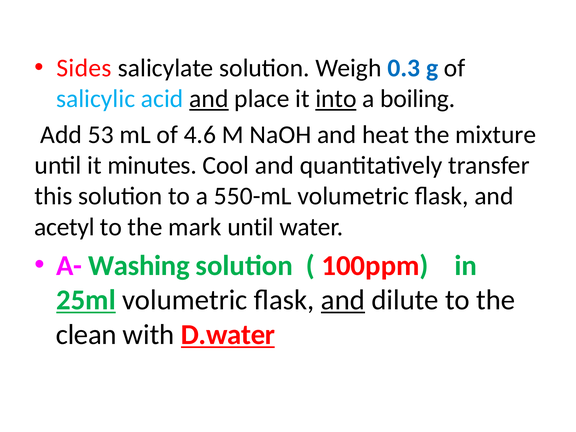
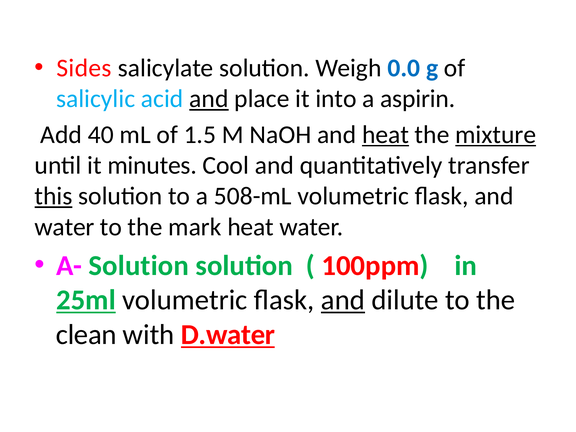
0.3: 0.3 -> 0.0 (404, 68)
into underline: present -> none (336, 99)
boiling: boiling -> aspirin (418, 99)
53: 53 -> 40 (101, 135)
4.6: 4.6 -> 1.5 (200, 135)
heat underline: none -> present (385, 135)
mixture underline: none -> present (496, 135)
this underline: none -> present (53, 196)
550-mL: 550-mL -> 508-mL (253, 196)
acetyl: acetyl -> water (64, 227)
mark until: until -> heat (251, 227)
A- Washing: Washing -> Solution (139, 266)
